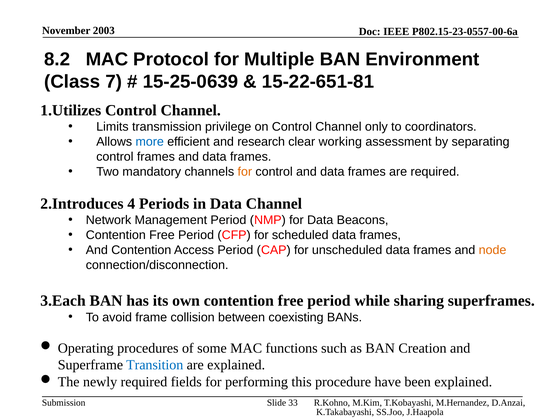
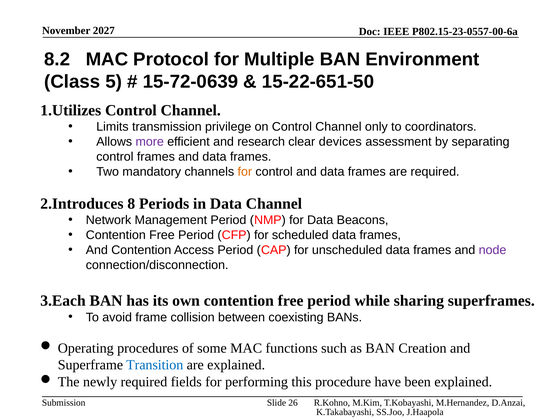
2003: 2003 -> 2027 (104, 31)
7: 7 -> 5 (114, 82)
15-25-0639: 15-25-0639 -> 15-72-0639 (190, 82)
15-22-651-81: 15-22-651-81 -> 15-22-651-50 (318, 82)
more colour: blue -> purple (150, 142)
working: working -> devices (340, 142)
4: 4 -> 8 (131, 204)
node colour: orange -> purple (493, 250)
33: 33 -> 26 (293, 403)
